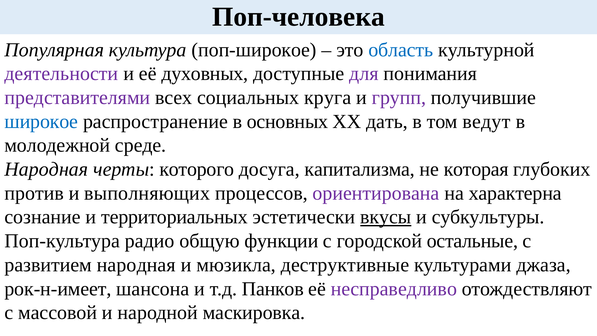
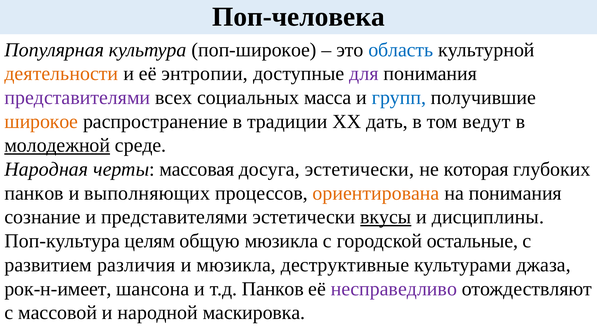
деятельности colour: purple -> orange (61, 74)
духовных: духовных -> энтропии (205, 74)
круга: круга -> масса (328, 98)
групп colour: purple -> blue (399, 98)
широкое colour: blue -> orange (41, 121)
основных: основных -> традиции (287, 121)
молодежной underline: none -> present (57, 145)
которого: которого -> массовая (197, 169)
досуга капитализма: капитализма -> эстетически (359, 169)
против: против -> панков (34, 193)
ориентирована colour: purple -> orange (376, 193)
на характерна: характерна -> понимания (515, 193)
и территориальных: территориальных -> представителями (174, 217)
субкультуры: субкультуры -> дисциплины (488, 217)
радио: радио -> целям (150, 241)
общую функции: функции -> мюзикла (281, 241)
развитием народная: народная -> различия (136, 265)
